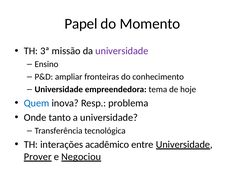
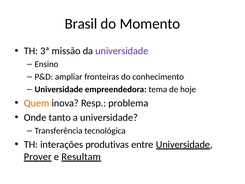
Papel: Papel -> Brasil (81, 24)
Quem colour: blue -> orange (37, 103)
acadêmico: acadêmico -> produtivas (107, 144)
Negociou: Negociou -> Resultam (81, 157)
